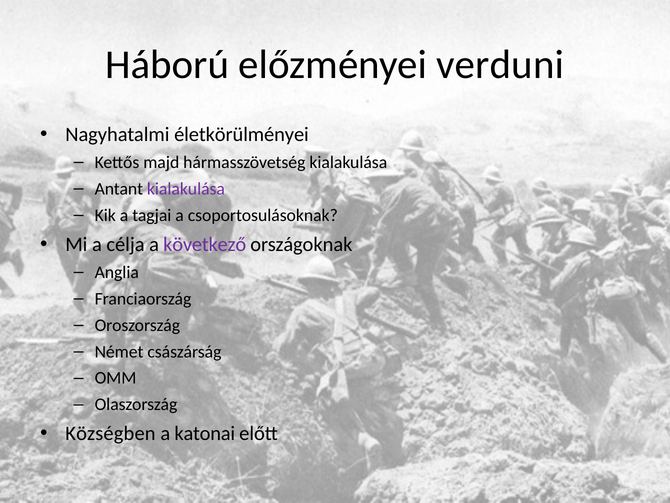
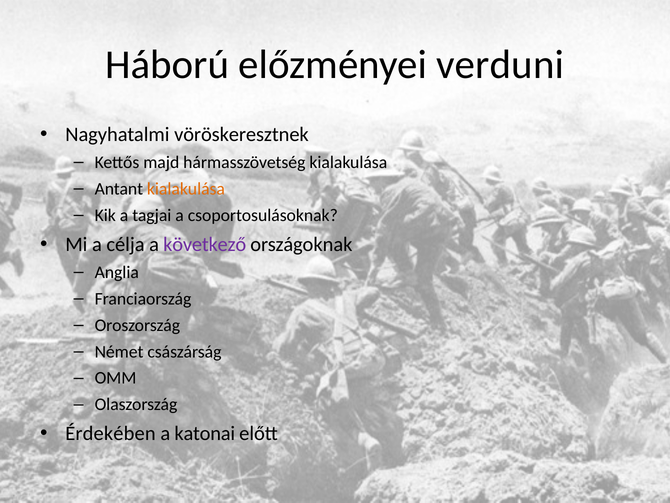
életkörülményei: életkörülményei -> vöröskeresztnek (241, 134)
kialakulása colour: purple -> orange (186, 189)
Községben: Községben -> Érdekében (110, 433)
